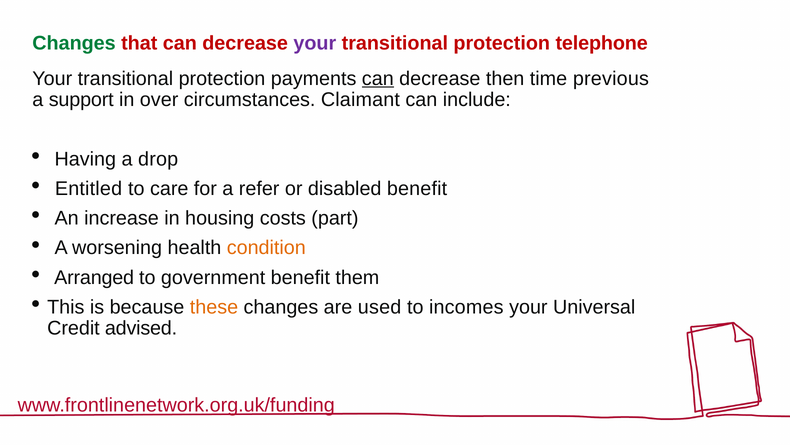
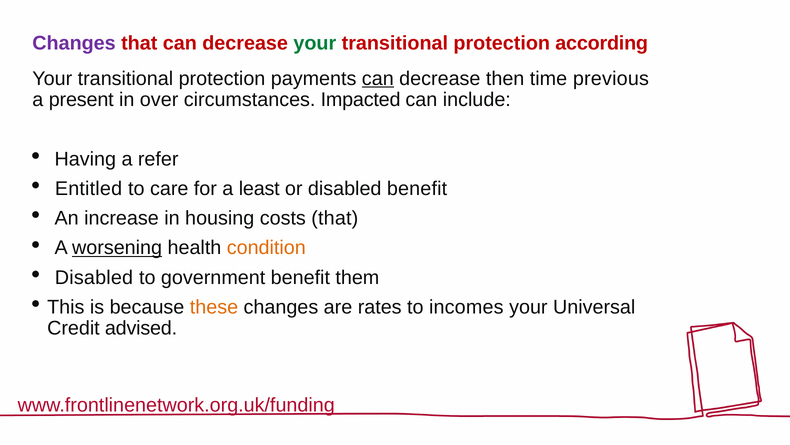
Changes colour: green -> purple (74, 43)
your colour: purple -> green (315, 43)
telephone: telephone -> according (602, 43)
support: support -> present (81, 100)
Claimant: Claimant -> Impacted (361, 100)
drop: drop -> refer (158, 159)
refer: refer -> least (259, 188)
costs part: part -> that (335, 218)
worsening underline: none -> present (117, 248)
Arranged: Arranged -> Disabled (94, 277)
used: used -> rates (380, 307)
